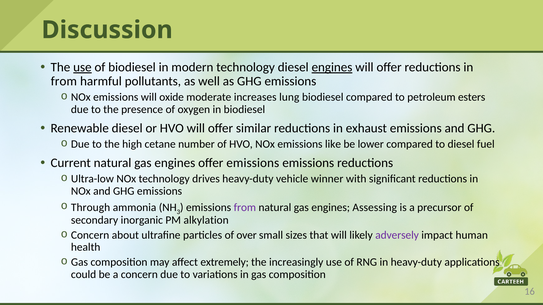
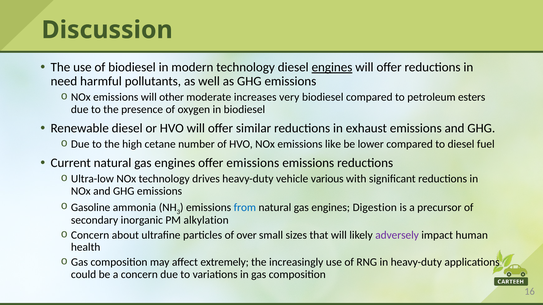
use underline: present -> none (82, 67)
from: from -> need (64, 81)
oxide: oxide -> other (172, 97)
lung: lung -> very (289, 97)
winner: winner -> various (327, 179)
Through: Through -> Gasoline (91, 208)
from colour: purple -> blue (245, 208)
Assessing: Assessing -> Digestion (375, 208)
